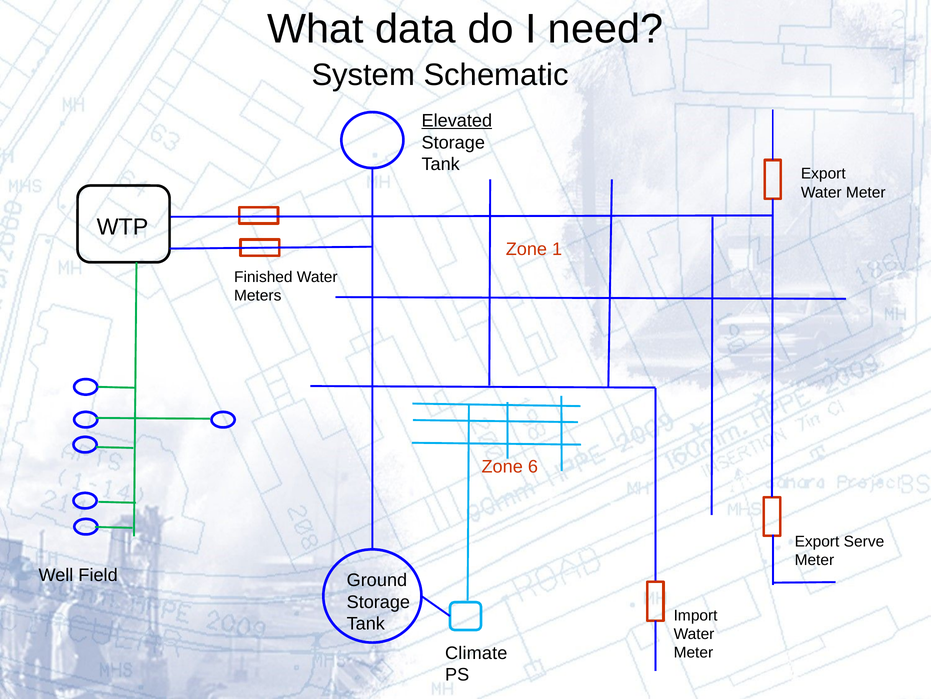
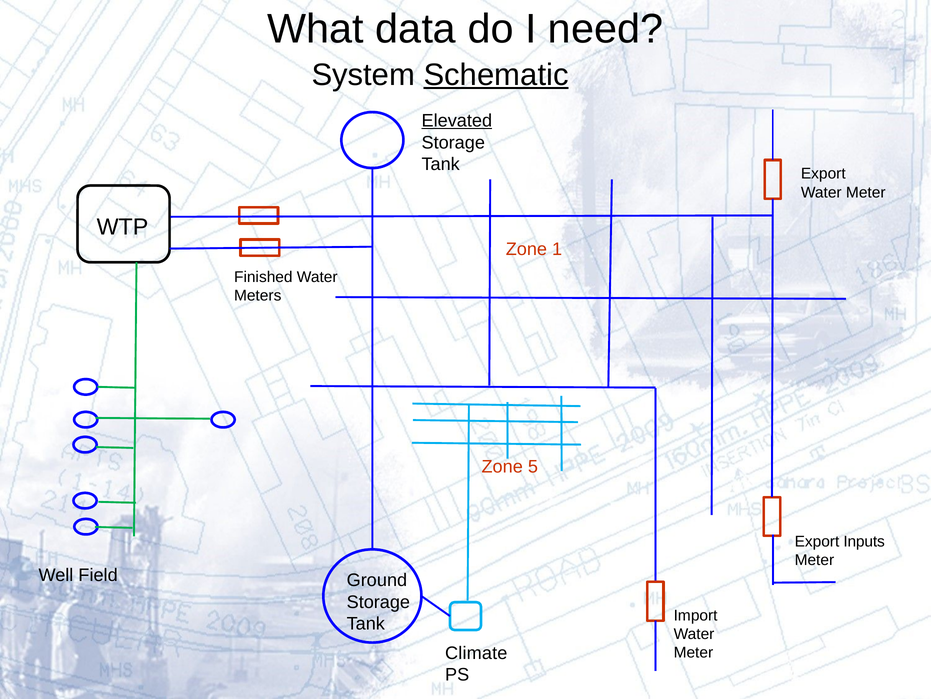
Schematic underline: none -> present (496, 75)
6: 6 -> 5 (533, 466)
Serve: Serve -> Inputs (864, 541)
